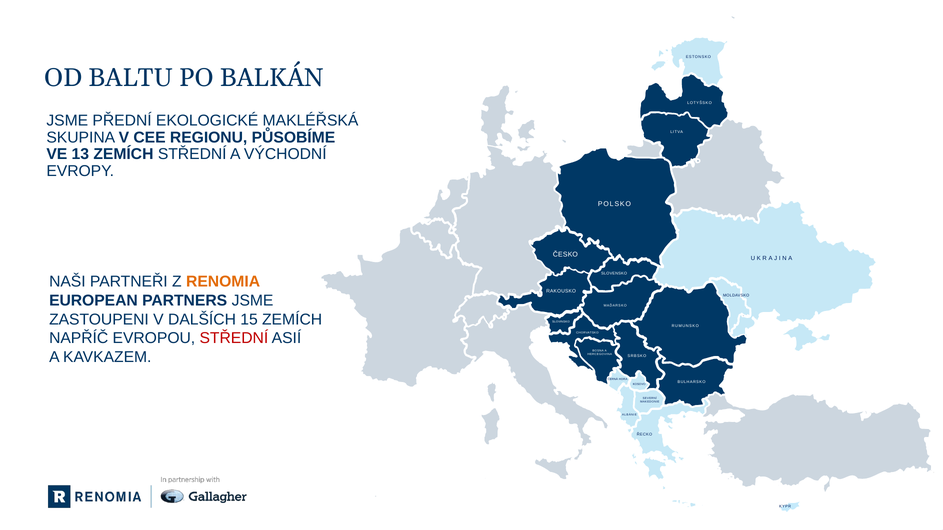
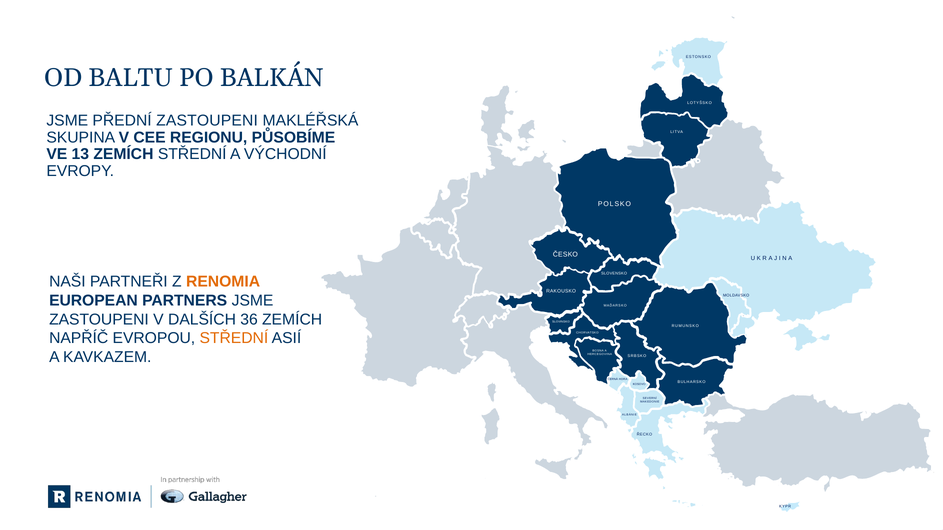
PŘEDNÍ EKOLOGICKÉ: EKOLOGICKÉ -> ZASTOUPENI (207, 121)
15: 15 -> 36 (249, 320)
STŘEDNÍ colour: red -> orange (234, 338)
